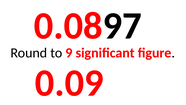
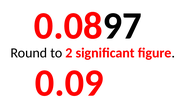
9: 9 -> 2 (69, 53)
